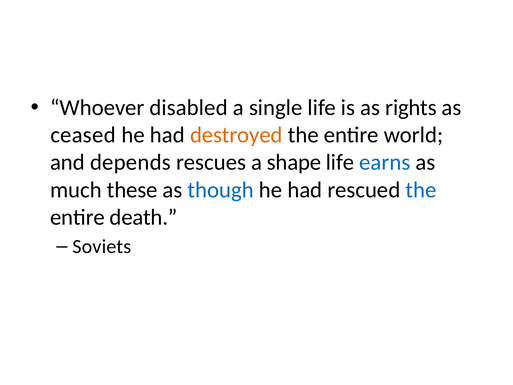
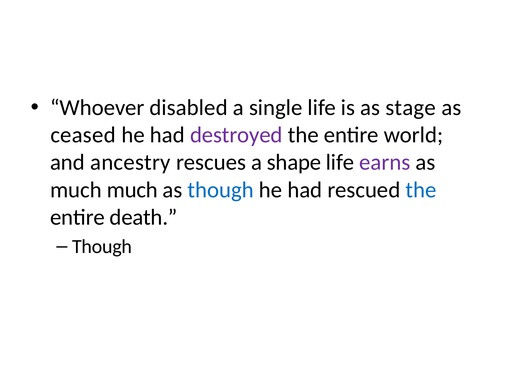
rights: rights -> stage (411, 108)
destroyed colour: orange -> purple (236, 135)
depends: depends -> ancestry (130, 162)
earns colour: blue -> purple (385, 162)
much these: these -> much (132, 190)
Soviets: Soviets -> Though (102, 247)
